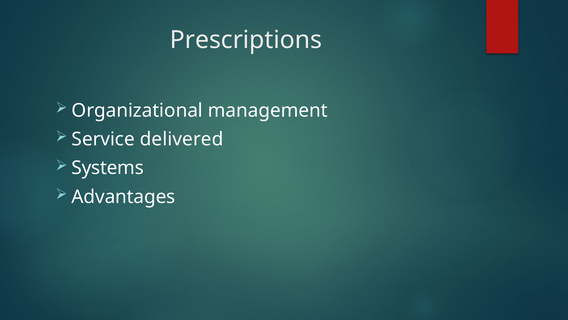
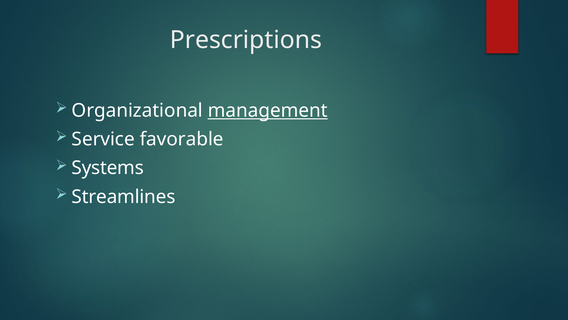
management underline: none -> present (268, 110)
delivered: delivered -> favorable (182, 139)
Advantages: Advantages -> Streamlines (124, 196)
